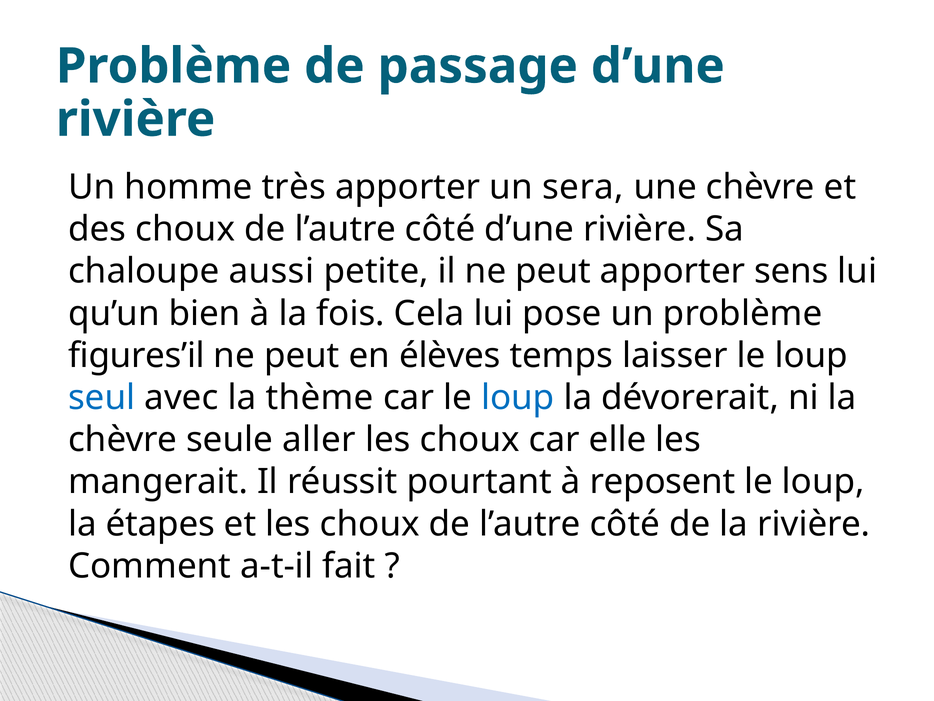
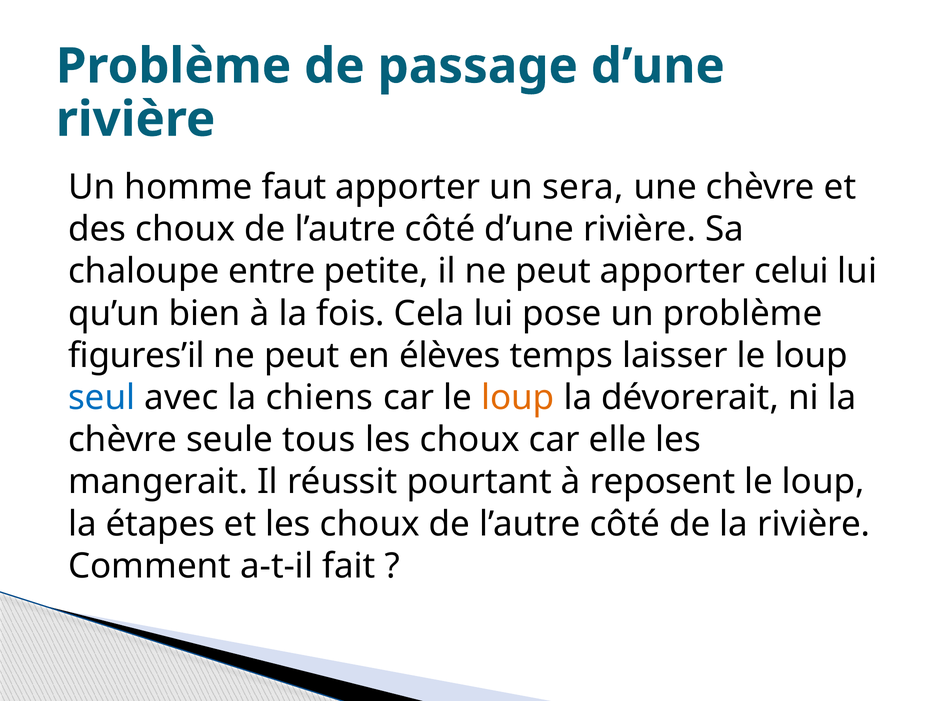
très: très -> faut (294, 187)
aussi: aussi -> entre (272, 271)
sens: sens -> celui (792, 271)
thème: thème -> chiens (320, 397)
loup colour: blue -> orange (518, 397)
aller: aller -> tous (319, 439)
